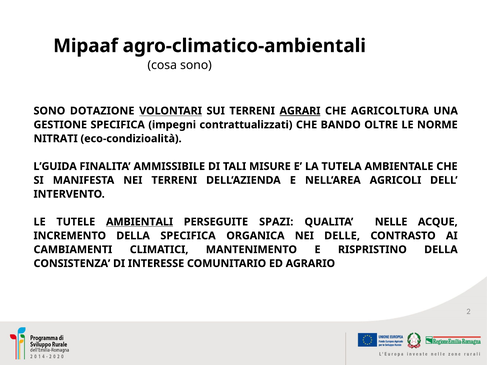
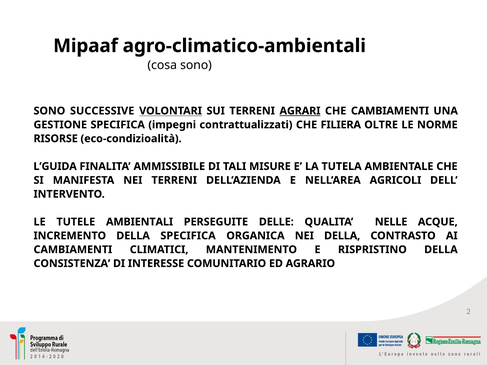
DOTAZIONE: DOTAZIONE -> SUCCESSIVE (102, 111)
CHE AGRICOLTURA: AGRICOLTURA -> CAMBIAMENTI (390, 111)
BANDO: BANDO -> FILIERA (341, 125)
NITRATI: NITRATI -> RISORSE (56, 139)
AMBIENTALI underline: present -> none (140, 222)
SPAZI: SPAZI -> DELLE (276, 222)
NEI DELLE: DELLE -> DELLA (342, 236)
